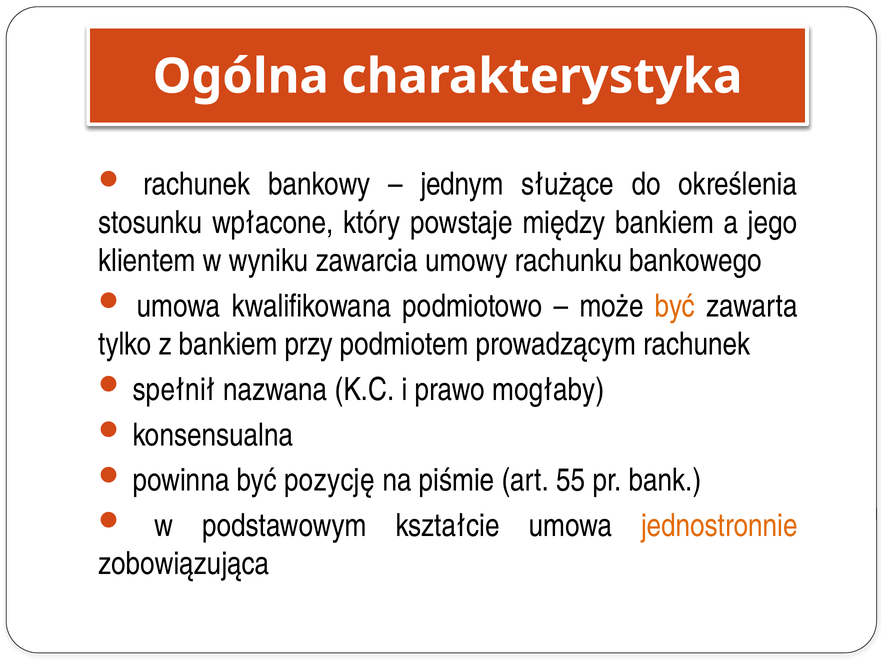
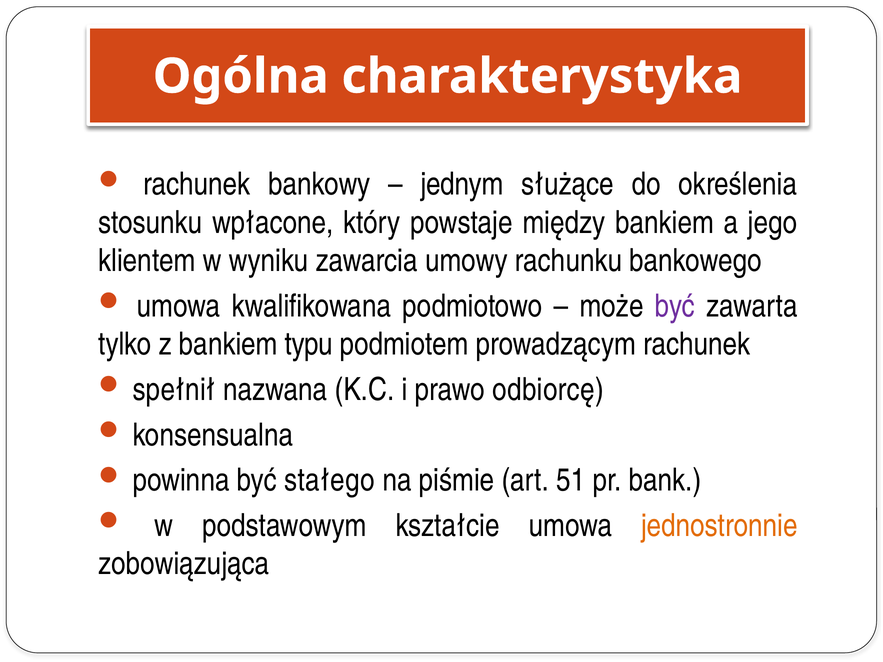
być colour: orange -> purple (675, 306)
przy: przy -> typu (309, 344)
mogłaby: mogłaby -> odbiorcę (548, 390)
pozycję: pozycję -> stałego (329, 481)
55: 55 -> 51 (571, 481)
